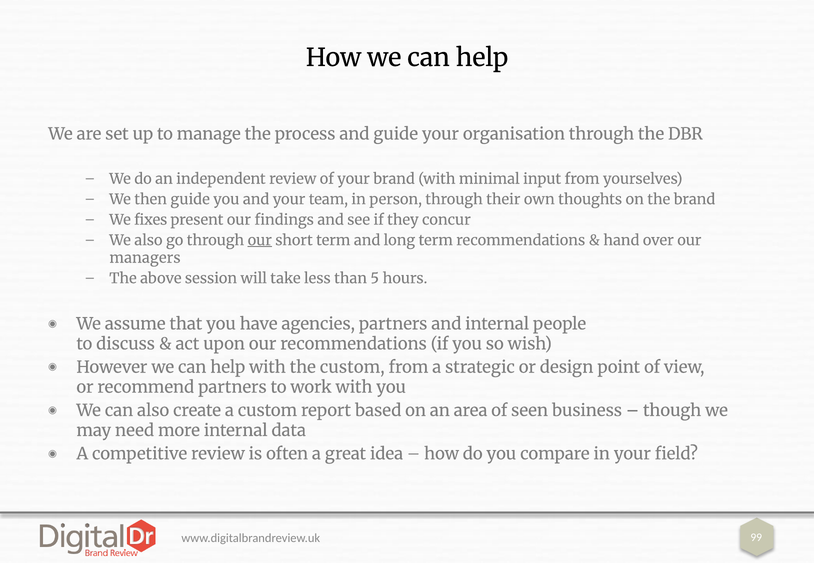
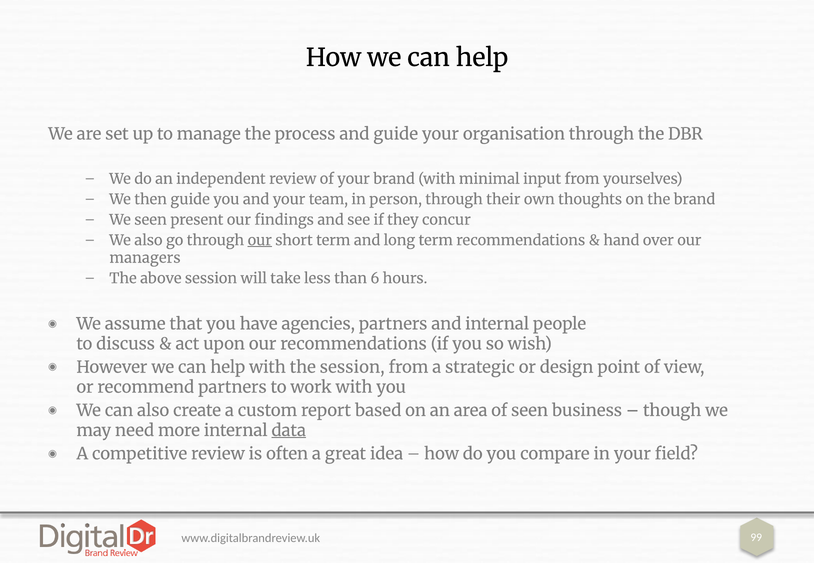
We fixes: fixes -> seen (151, 220)
5: 5 -> 6 (375, 279)
the custom: custom -> session (352, 368)
data underline: none -> present (289, 431)
